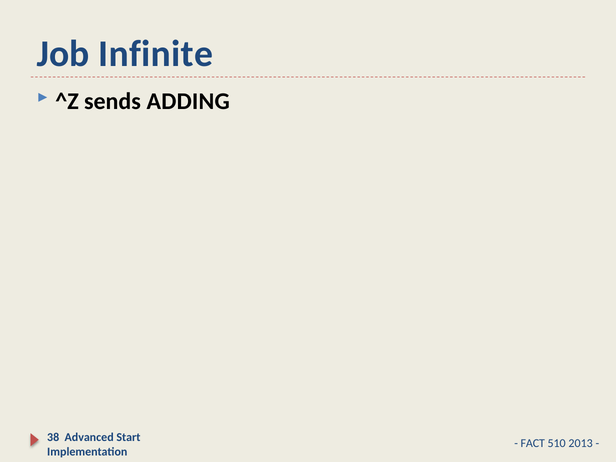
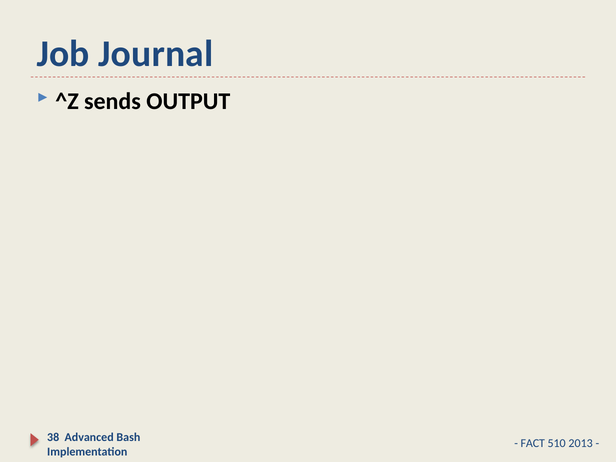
Infinite: Infinite -> Journal (156, 54)
ADDING: ADDING -> OUTPUT (188, 101)
Start: Start -> Bash (128, 437)
